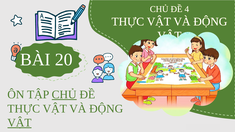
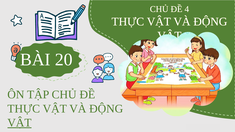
CHỦ underline: present -> none (64, 95)
